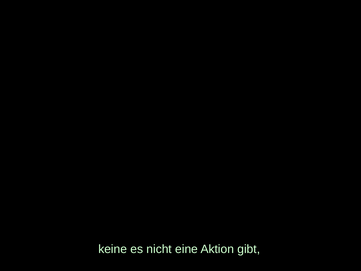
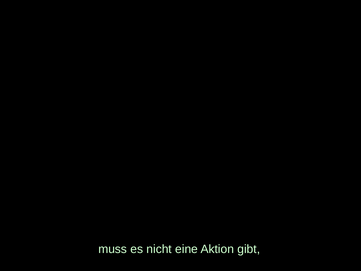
keine: keine -> muss (113, 249)
